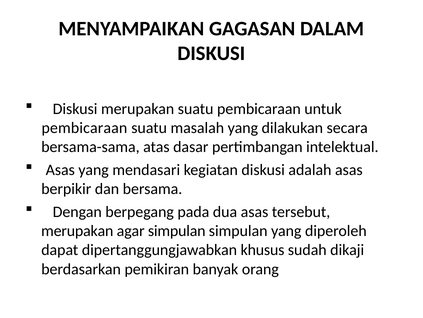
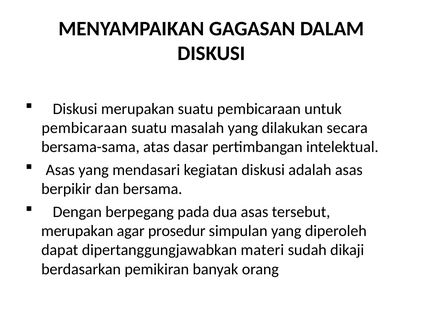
agar simpulan: simpulan -> prosedur (177, 230)
khusus: khusus -> materi (262, 249)
